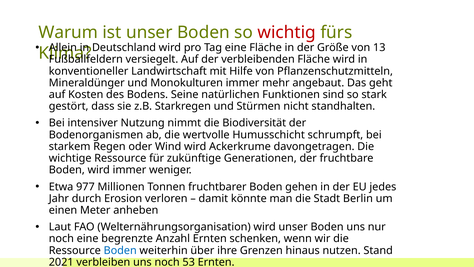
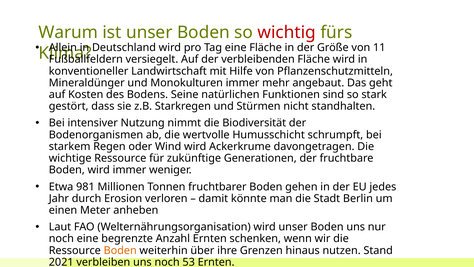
13: 13 -> 11 (379, 48)
977: 977 -> 981 (85, 186)
Boden colour: blue -> orange (120, 250)
